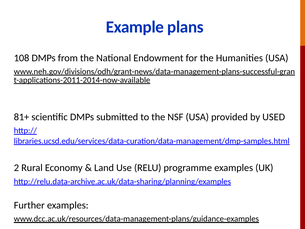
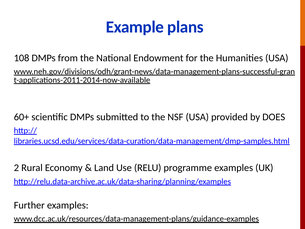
81+: 81+ -> 60+ (22, 117)
USED: USED -> DOES (274, 117)
